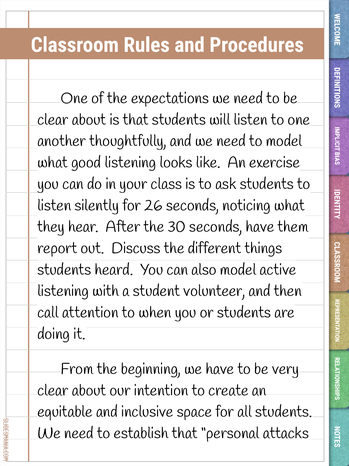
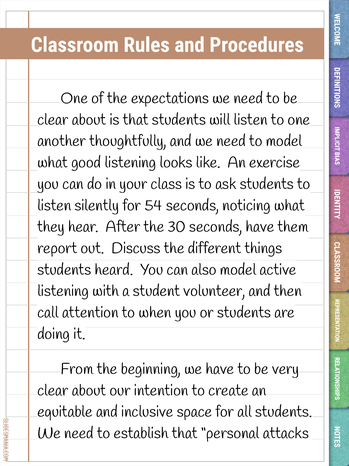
26: 26 -> 54 (153, 205)
